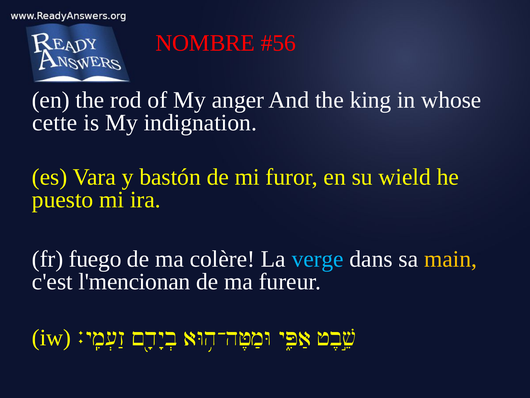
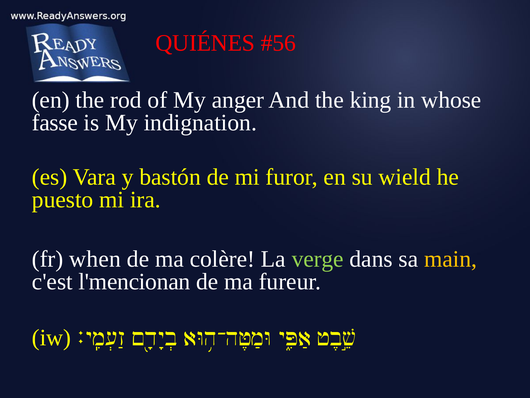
NOMBRE: NOMBRE -> QUIÉNES (205, 43)
cette: cette -> fasse (55, 123)
fuego: fuego -> when (95, 259)
verge colour: light blue -> light green (318, 259)
